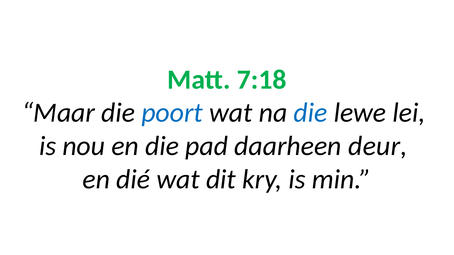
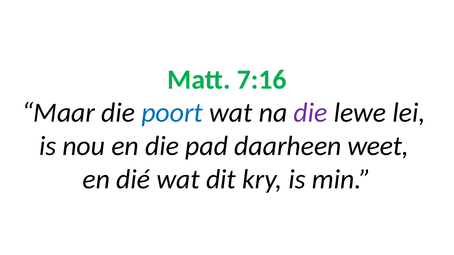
7:18: 7:18 -> 7:16 (262, 80)
die colour: blue -> purple (310, 113)
deur: deur -> weet (378, 146)
